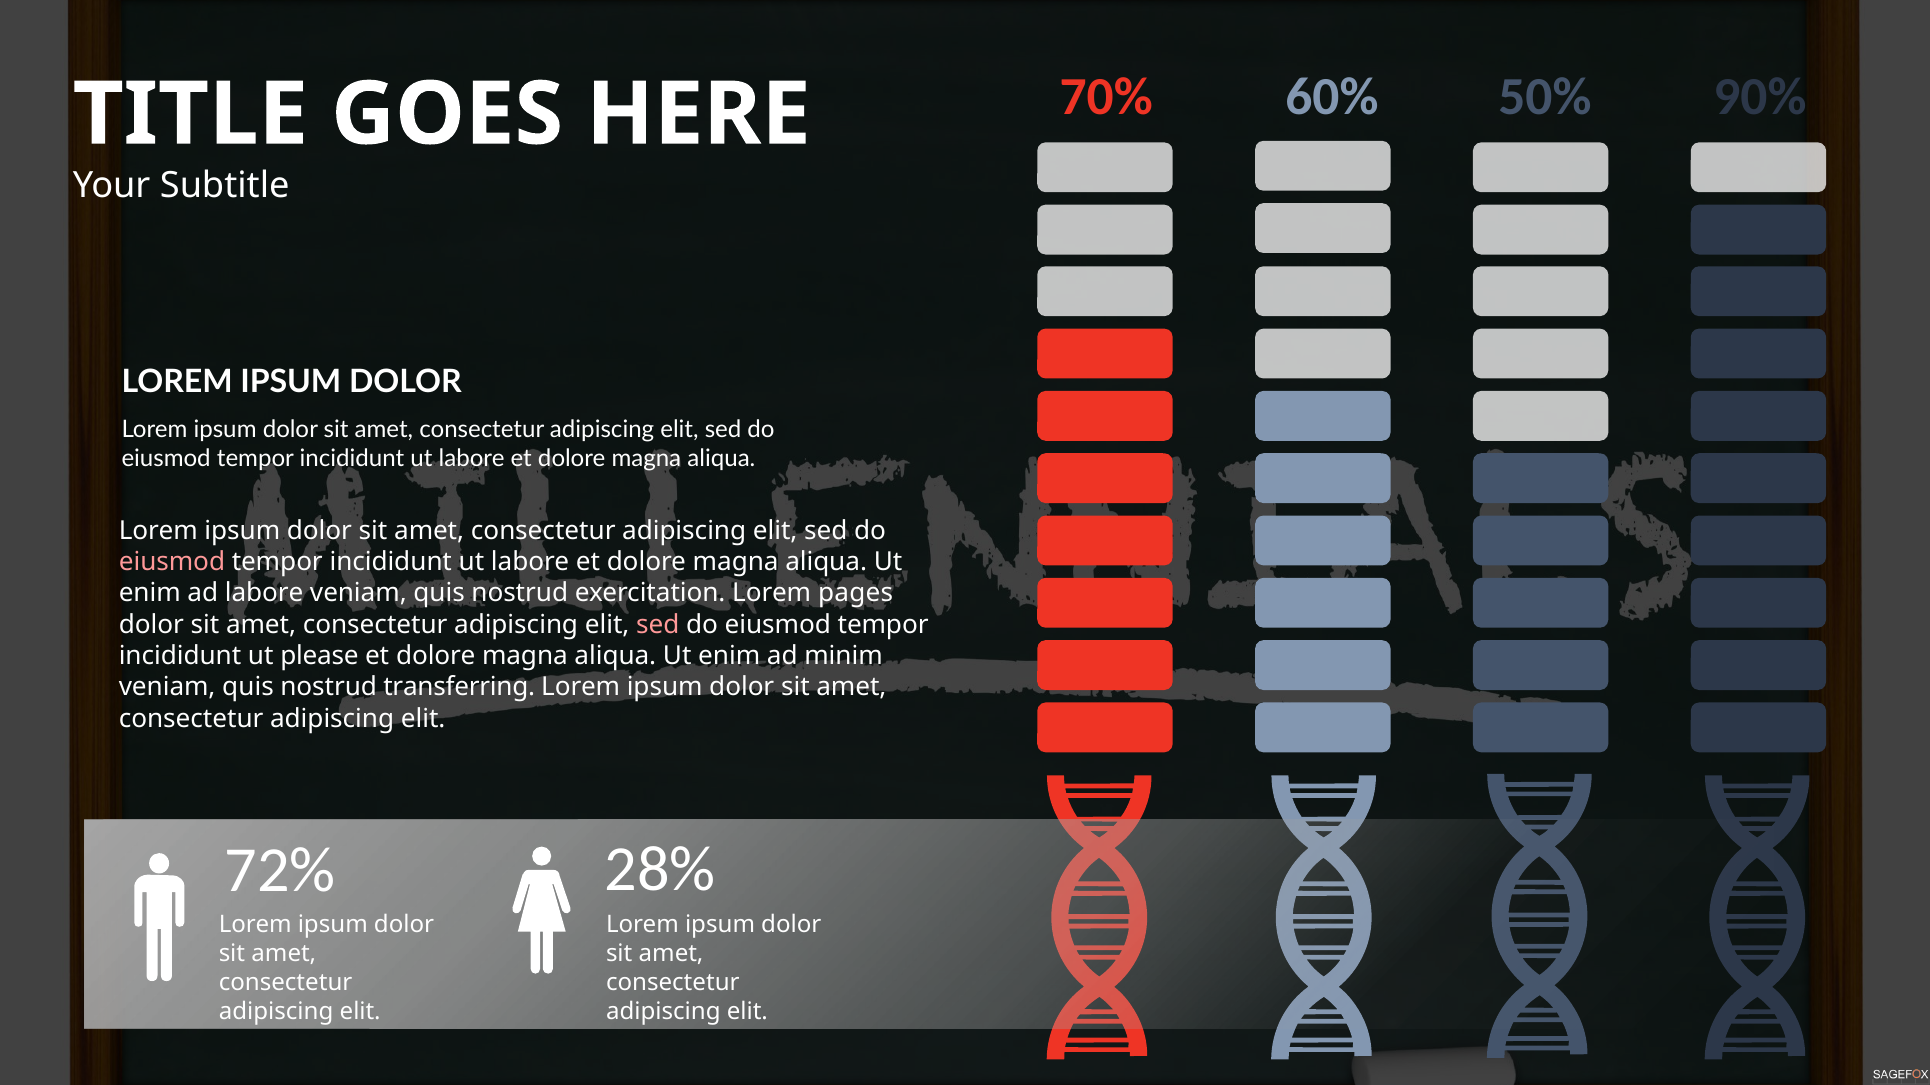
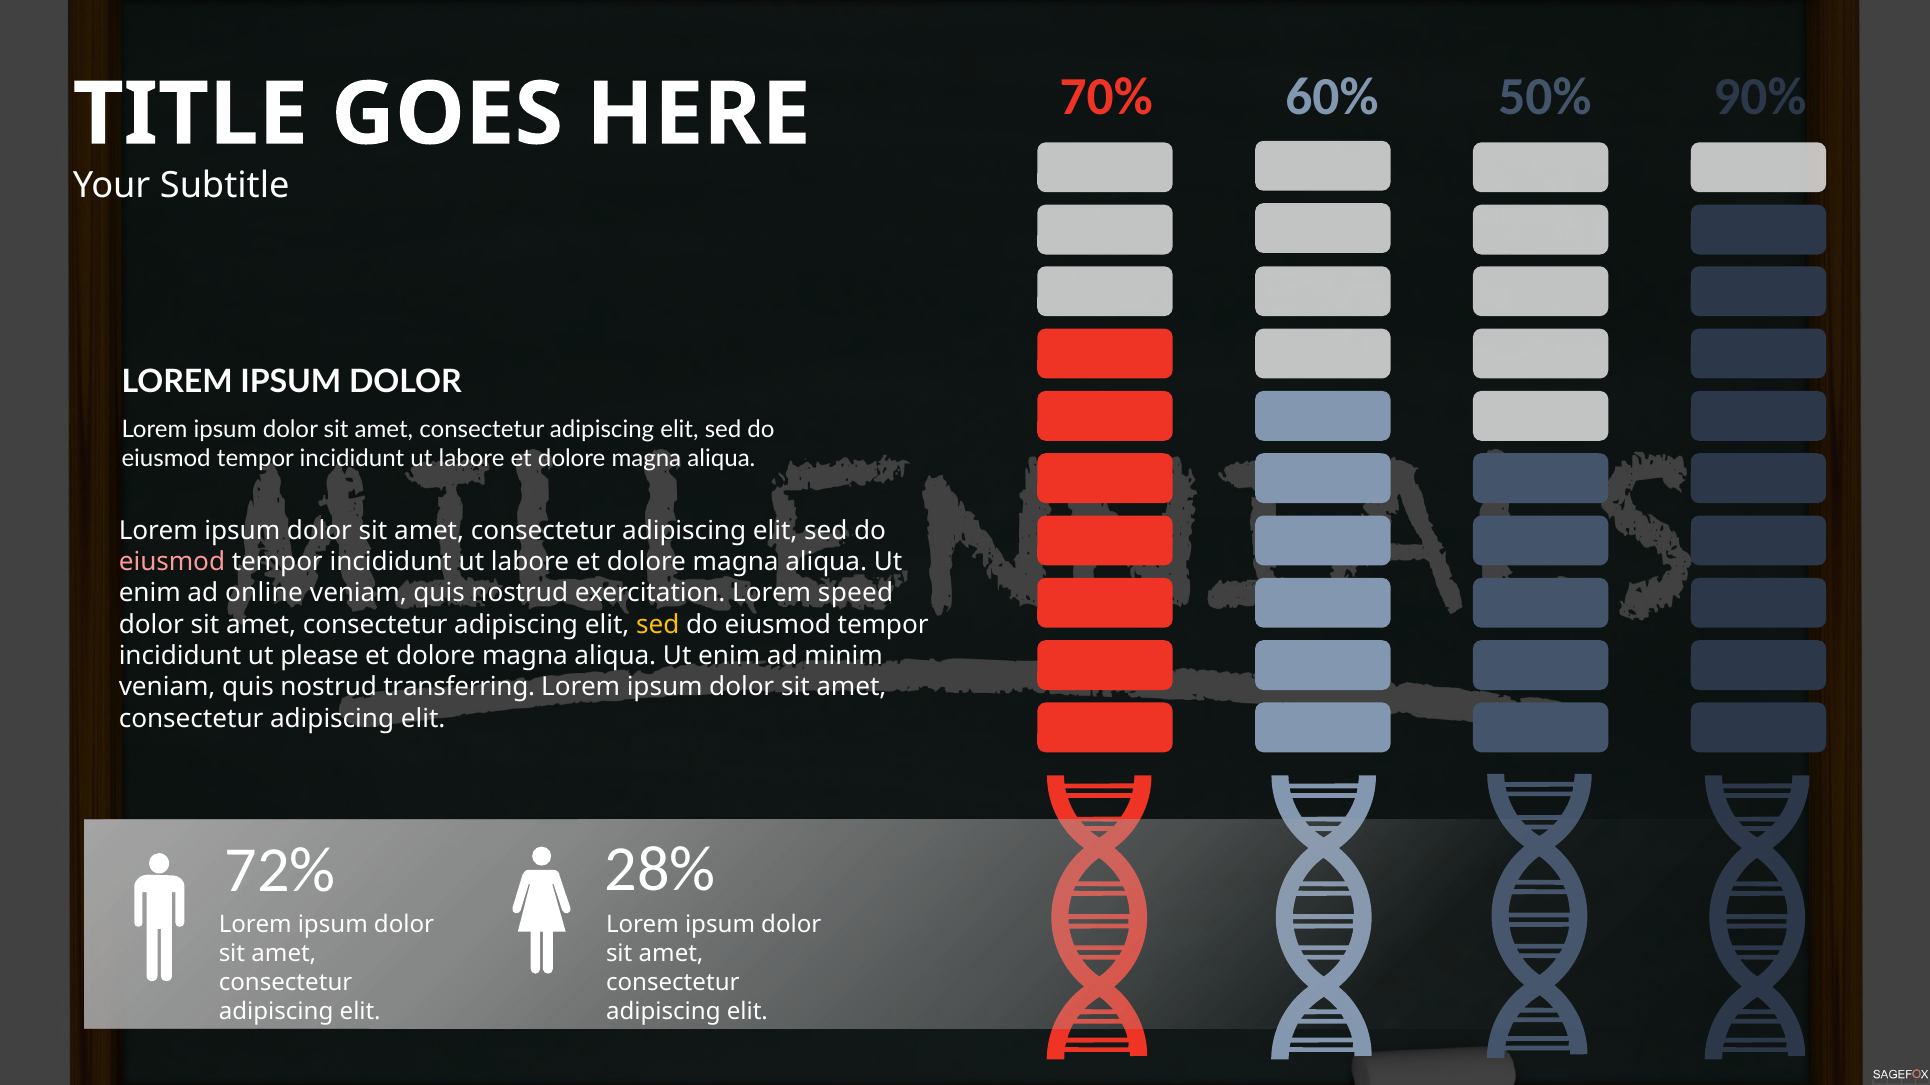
ad labore: labore -> online (264, 594)
pages: pages -> speed (856, 594)
sed colour: pink -> yellow (658, 625)
